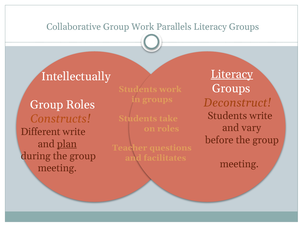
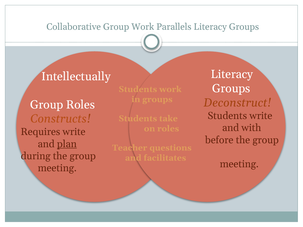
Literacy underline: present -> none (232, 74)
vary: vary -> with (251, 128)
Different: Different -> Requires (40, 132)
